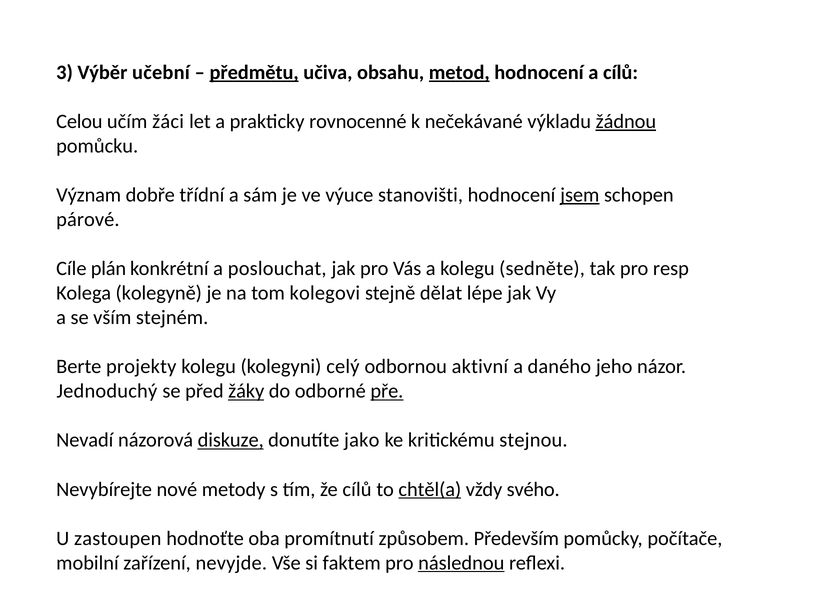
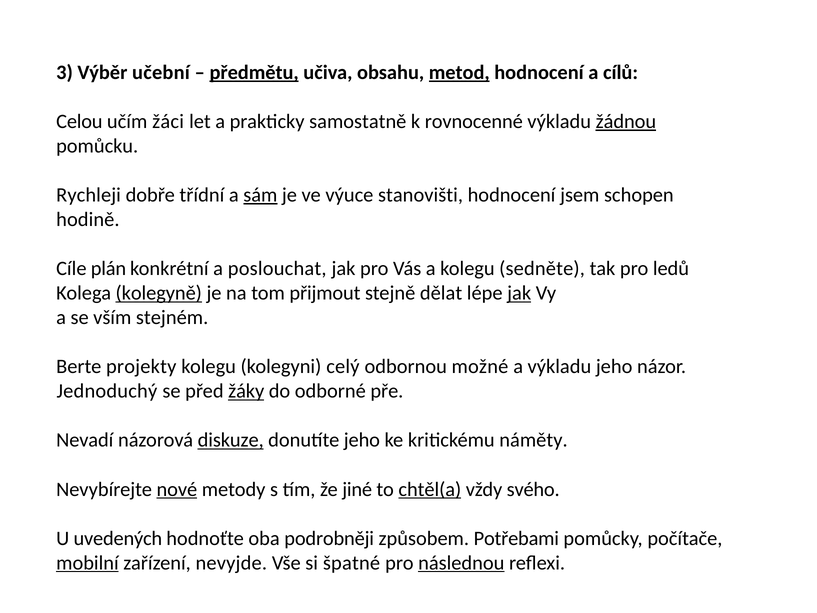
rovnocenné: rovnocenné -> samostatně (358, 121)
nečekávané: nečekávané -> rovnocenné (474, 121)
Význam: Význam -> Rychleji (89, 195)
sám underline: none -> present (260, 195)
jsem underline: present -> none (580, 195)
párové: párové -> hodině (88, 219)
resp: resp -> ledů (671, 268)
kolegyně underline: none -> present (159, 293)
kolegovi: kolegovi -> přijmout (325, 293)
jak underline: none -> present (519, 293)
aktivní: aktivní -> možné (480, 367)
a daného: daného -> výkladu (559, 367)
pře underline: present -> none (387, 391)
donutíte jako: jako -> jeho (362, 440)
stejnou: stejnou -> náměty (533, 440)
nové underline: none -> present (177, 489)
že cílů: cílů -> jiné (357, 489)
zastoupen: zastoupen -> uvedených (118, 538)
promítnutí: promítnutí -> podrobněji (329, 538)
Především: Především -> Potřebami (516, 538)
mobilní underline: none -> present (87, 563)
faktem: faktem -> špatné (352, 563)
